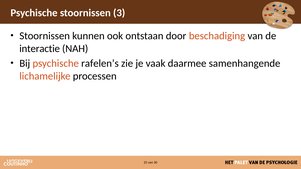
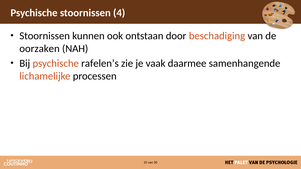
3: 3 -> 4 (119, 13)
interactie: interactie -> oorzaken (40, 49)
